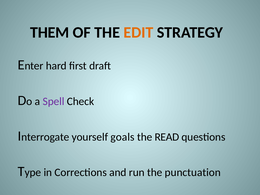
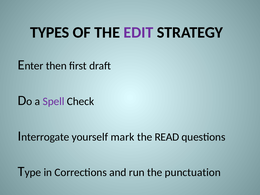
THEM: THEM -> TYPES (50, 33)
EDIT colour: orange -> purple (138, 33)
hard: hard -> then (56, 66)
goals: goals -> mark (123, 137)
